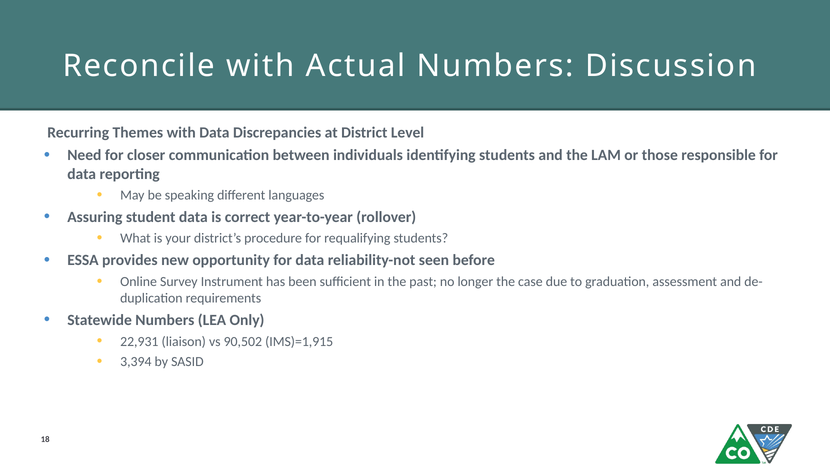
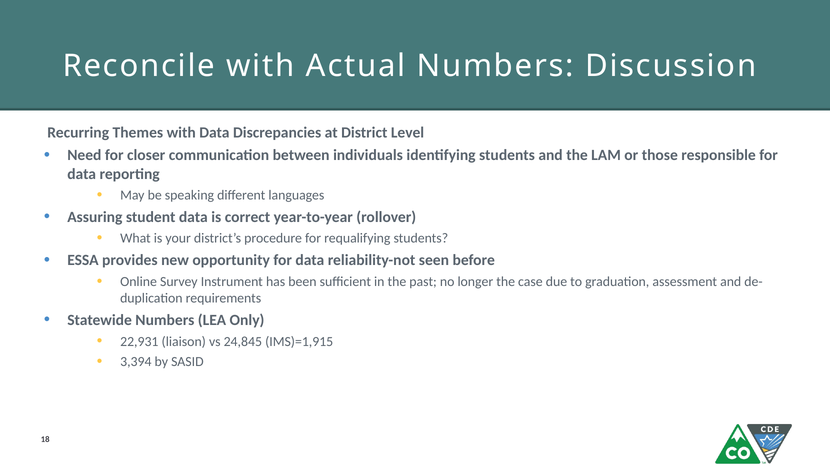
90,502: 90,502 -> 24,845 (243, 341)
